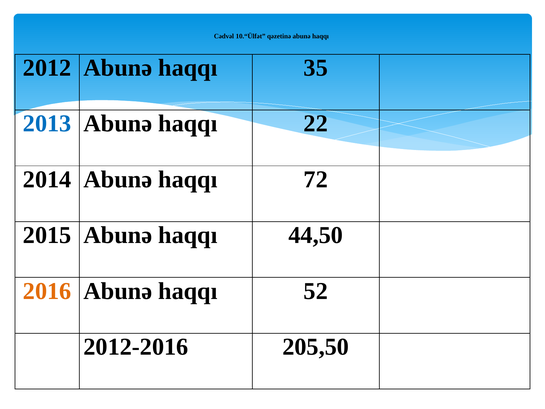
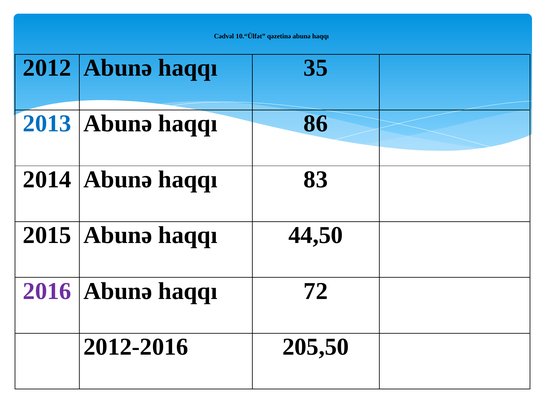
22: 22 -> 86 (316, 124)
72: 72 -> 83 (316, 179)
2016 colour: orange -> purple (47, 291)
52: 52 -> 72 (316, 291)
